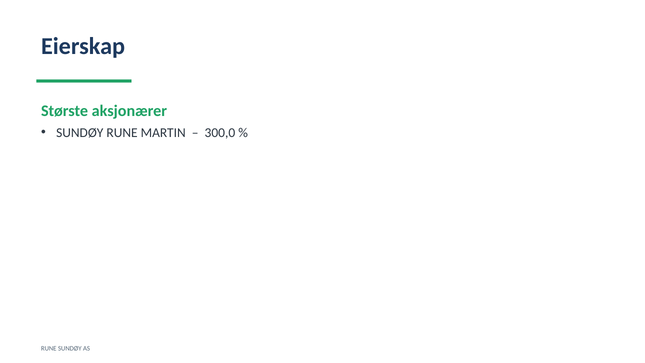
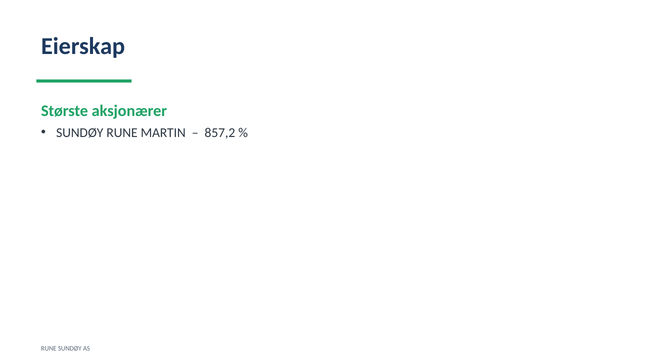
300,0: 300,0 -> 857,2 (220, 133)
